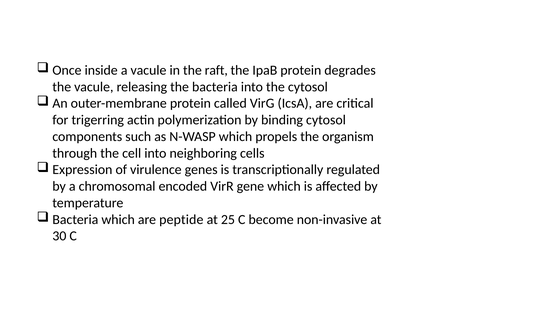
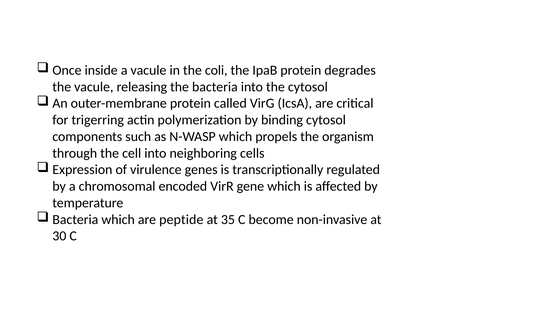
raft: raft -> coli (216, 70)
25: 25 -> 35 (228, 220)
